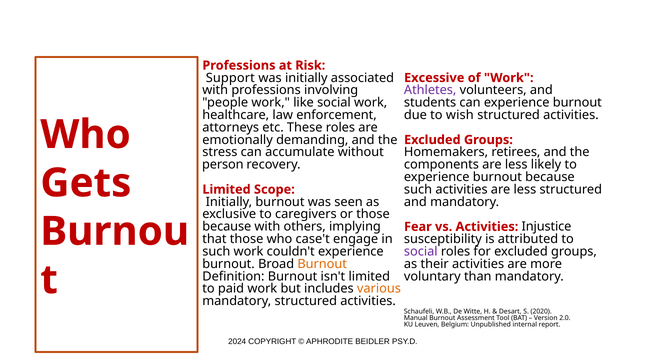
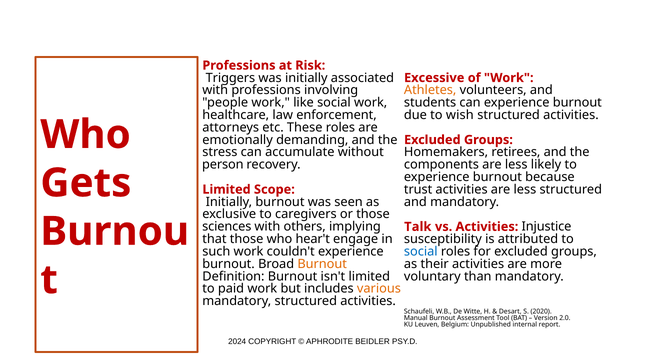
Support: Support -> Triggers (230, 78)
Athletes colour: purple -> orange (430, 90)
such: such -> trust (418, 190)
because: because -> sciences (227, 227)
Fear: Fear -> Talk (418, 227)
case't: case't -> hear't (313, 239)
social colour: purple -> blue (421, 252)
